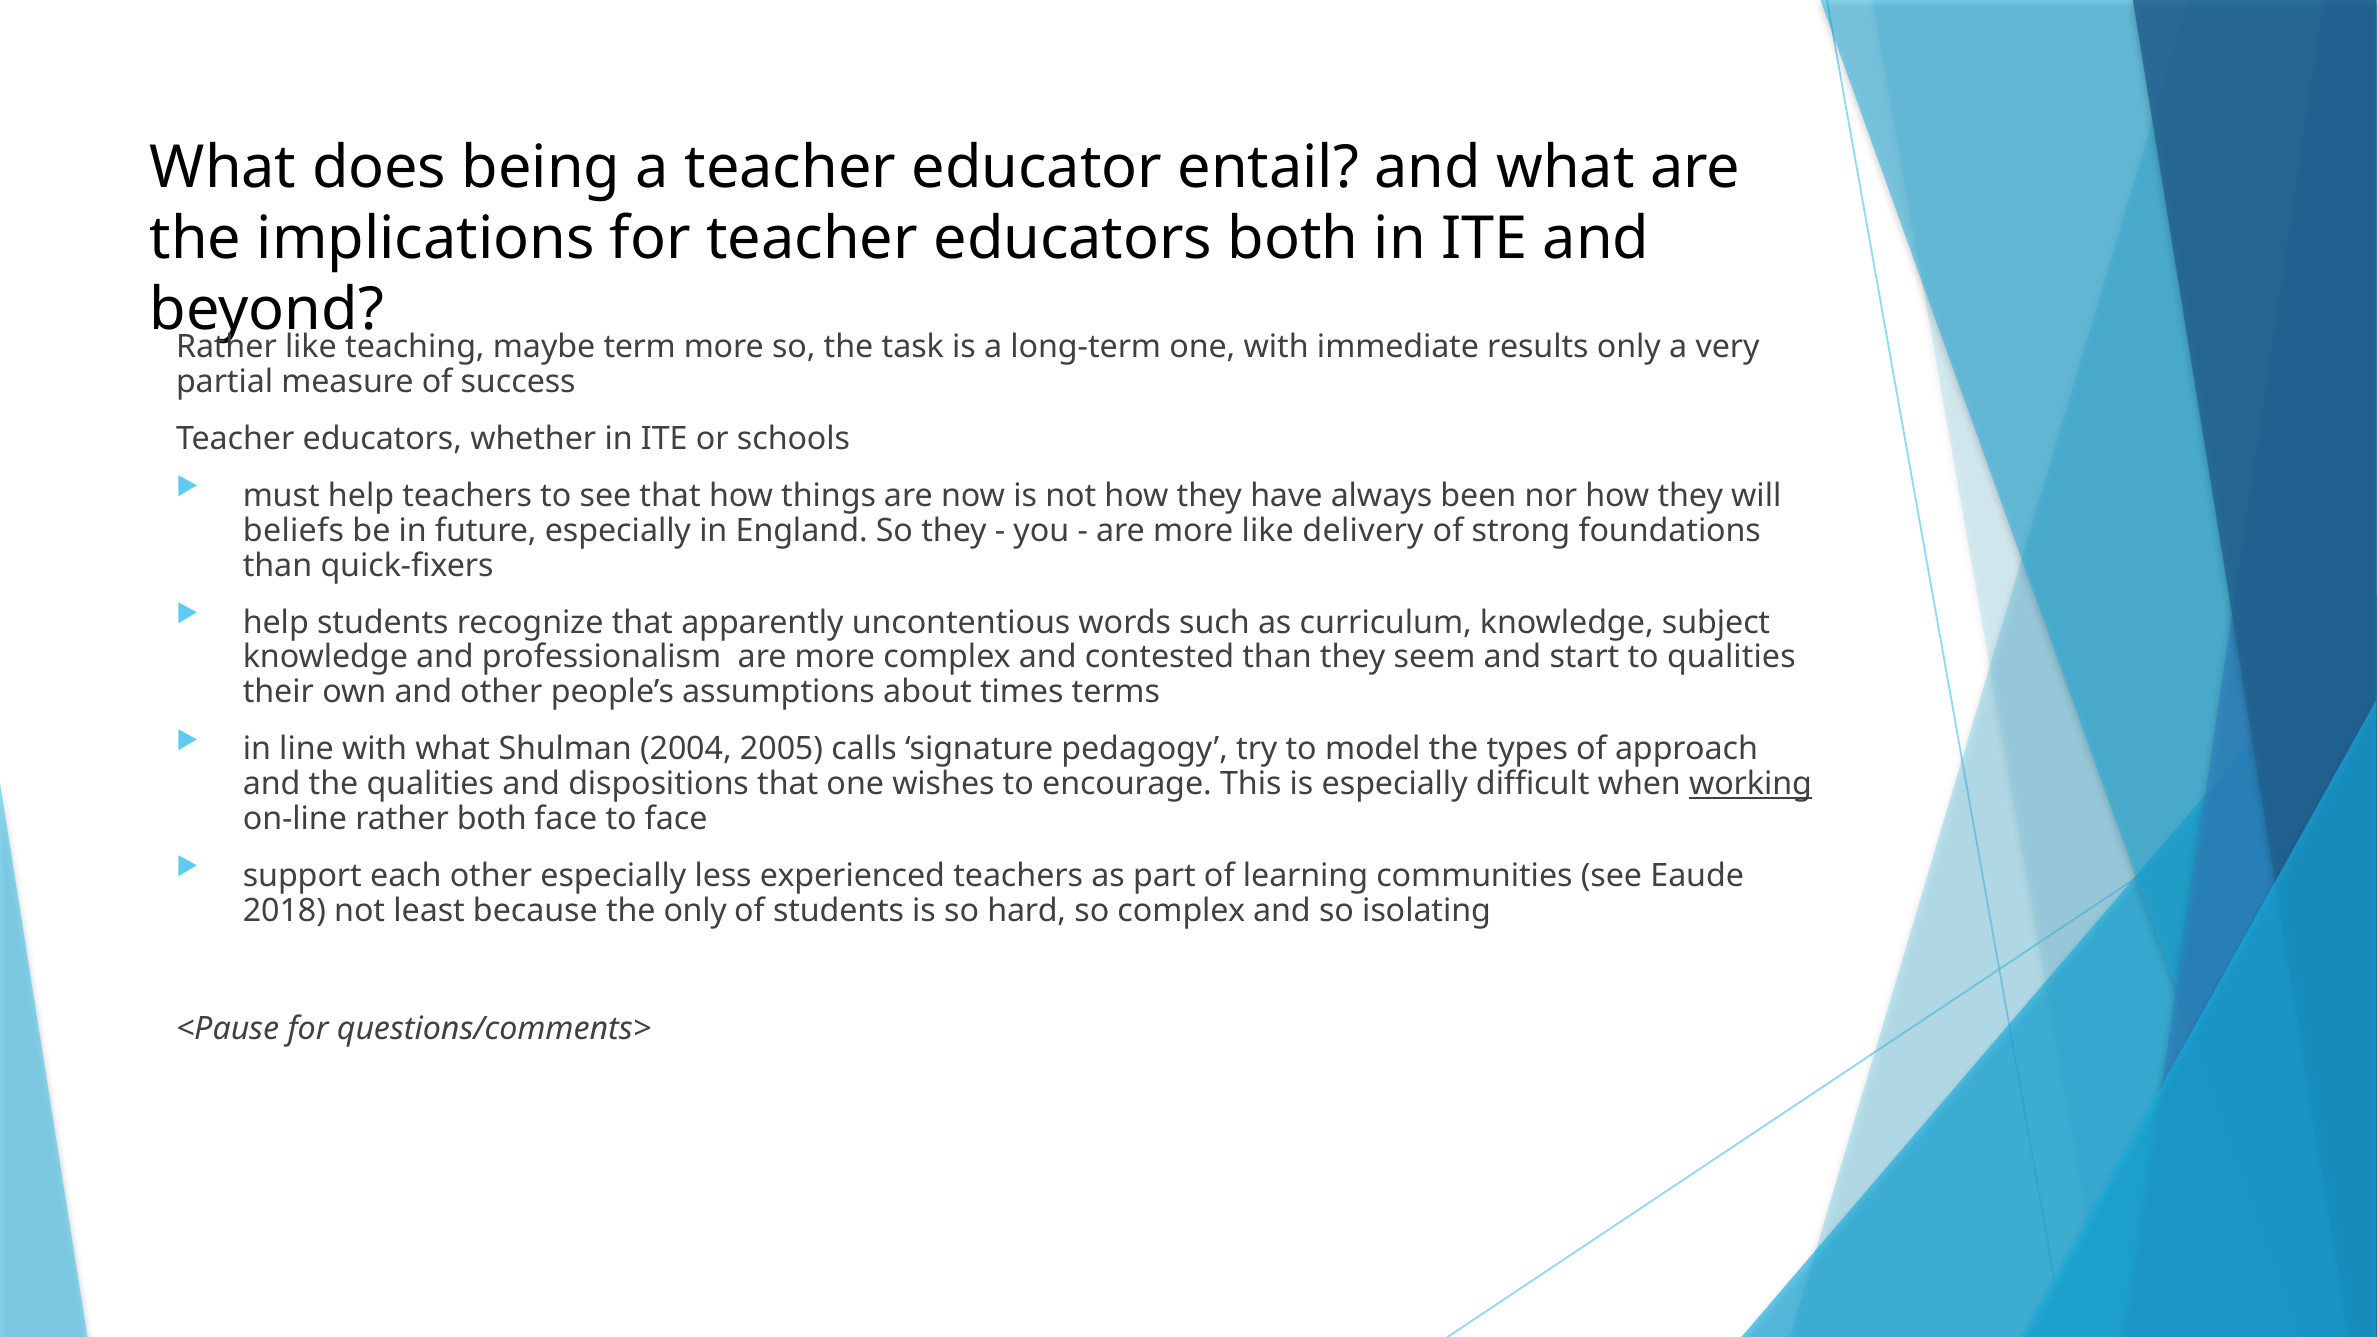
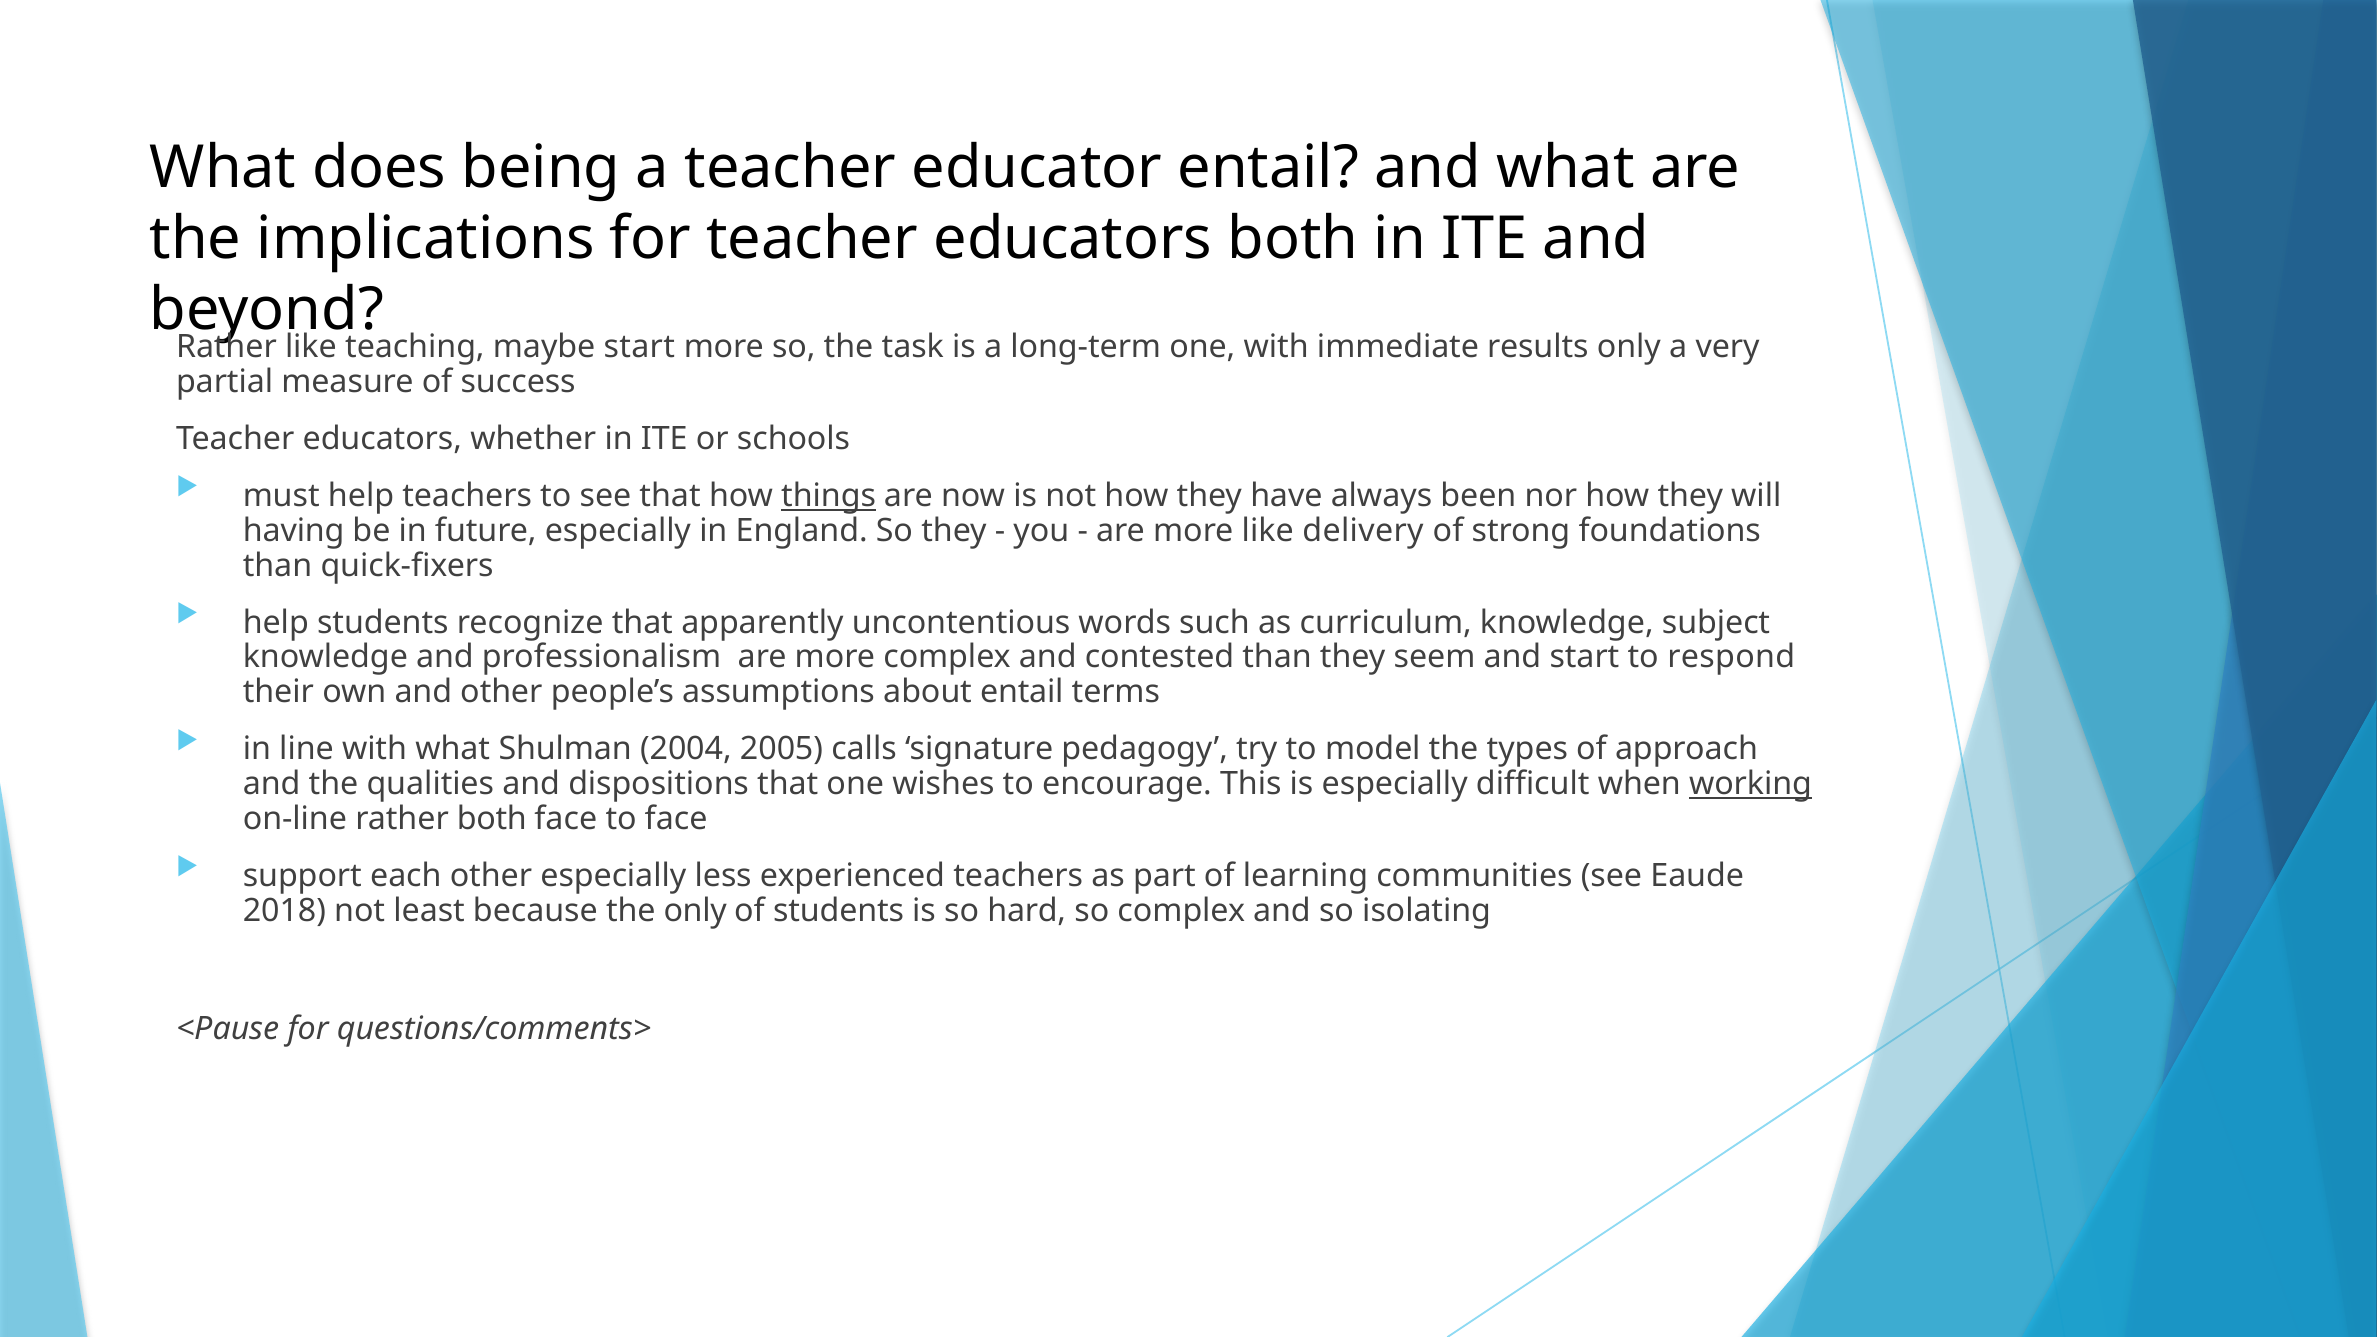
maybe term: term -> start (639, 347)
things underline: none -> present (829, 496)
beliefs: beliefs -> having (294, 531)
to qualities: qualities -> respond (1731, 657)
about times: times -> entail (1022, 692)
